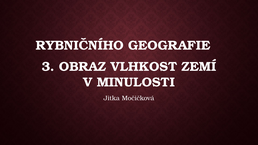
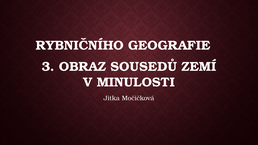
VLHKOST: VLHKOST -> SOUSEDŮ (144, 67)
